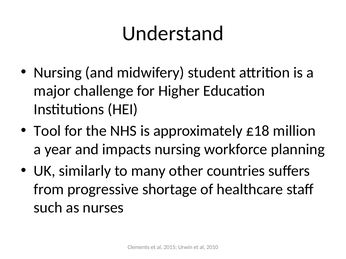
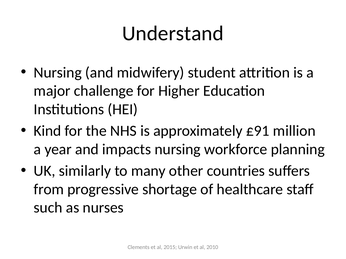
Tool: Tool -> Kind (47, 131)
£18: £18 -> £91 (258, 131)
